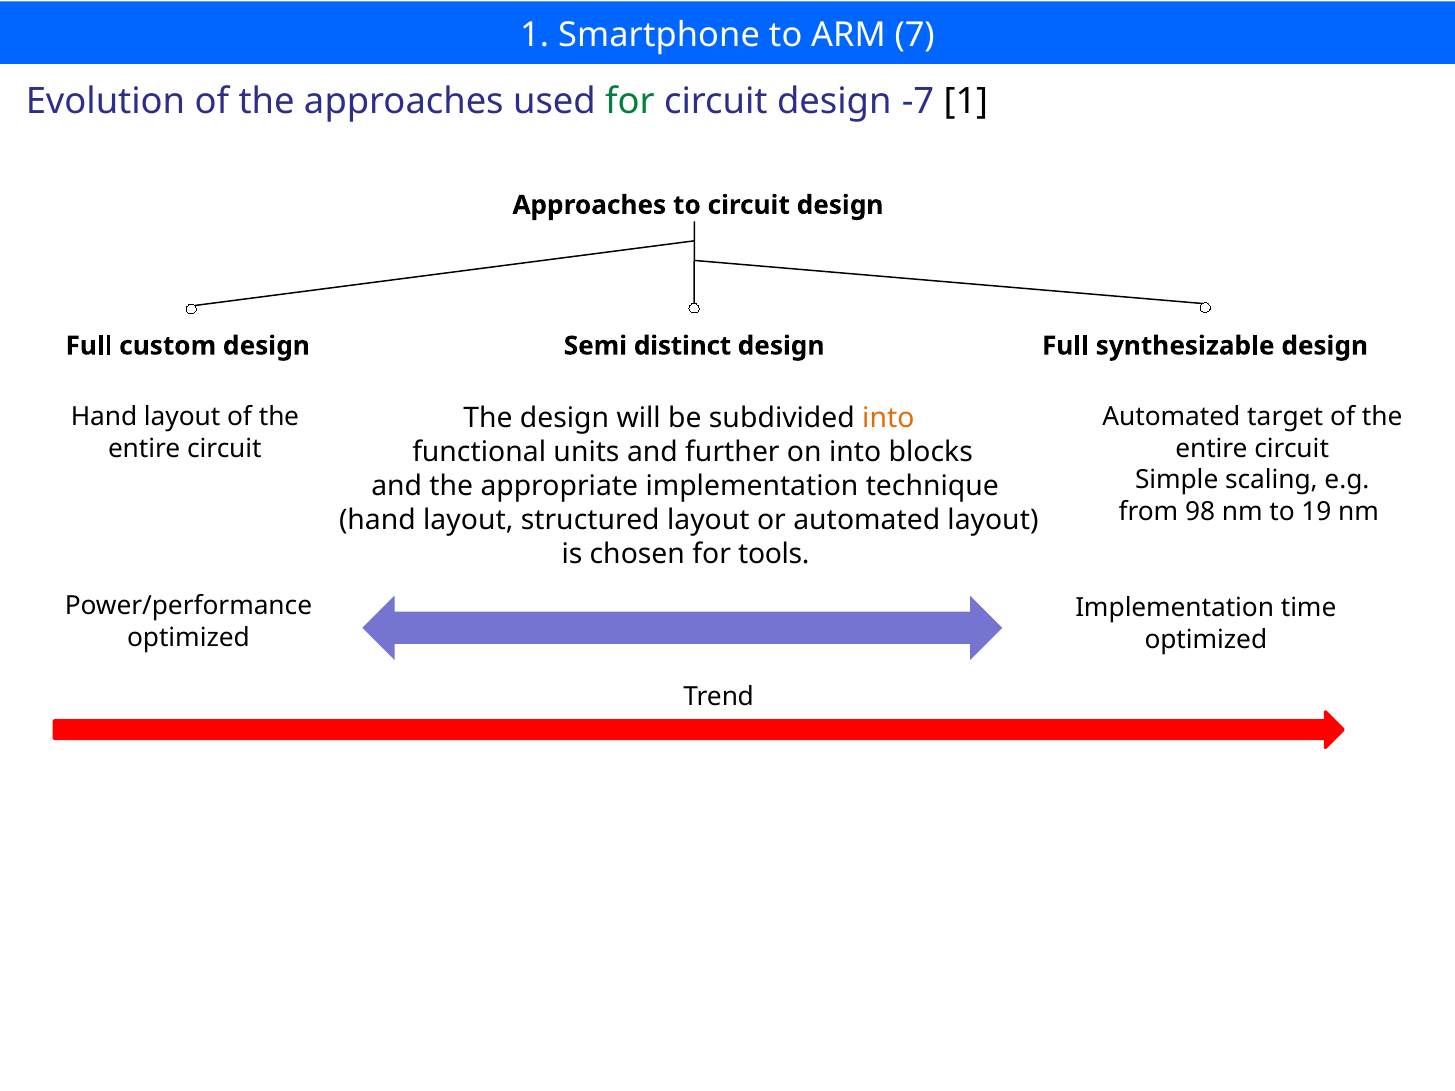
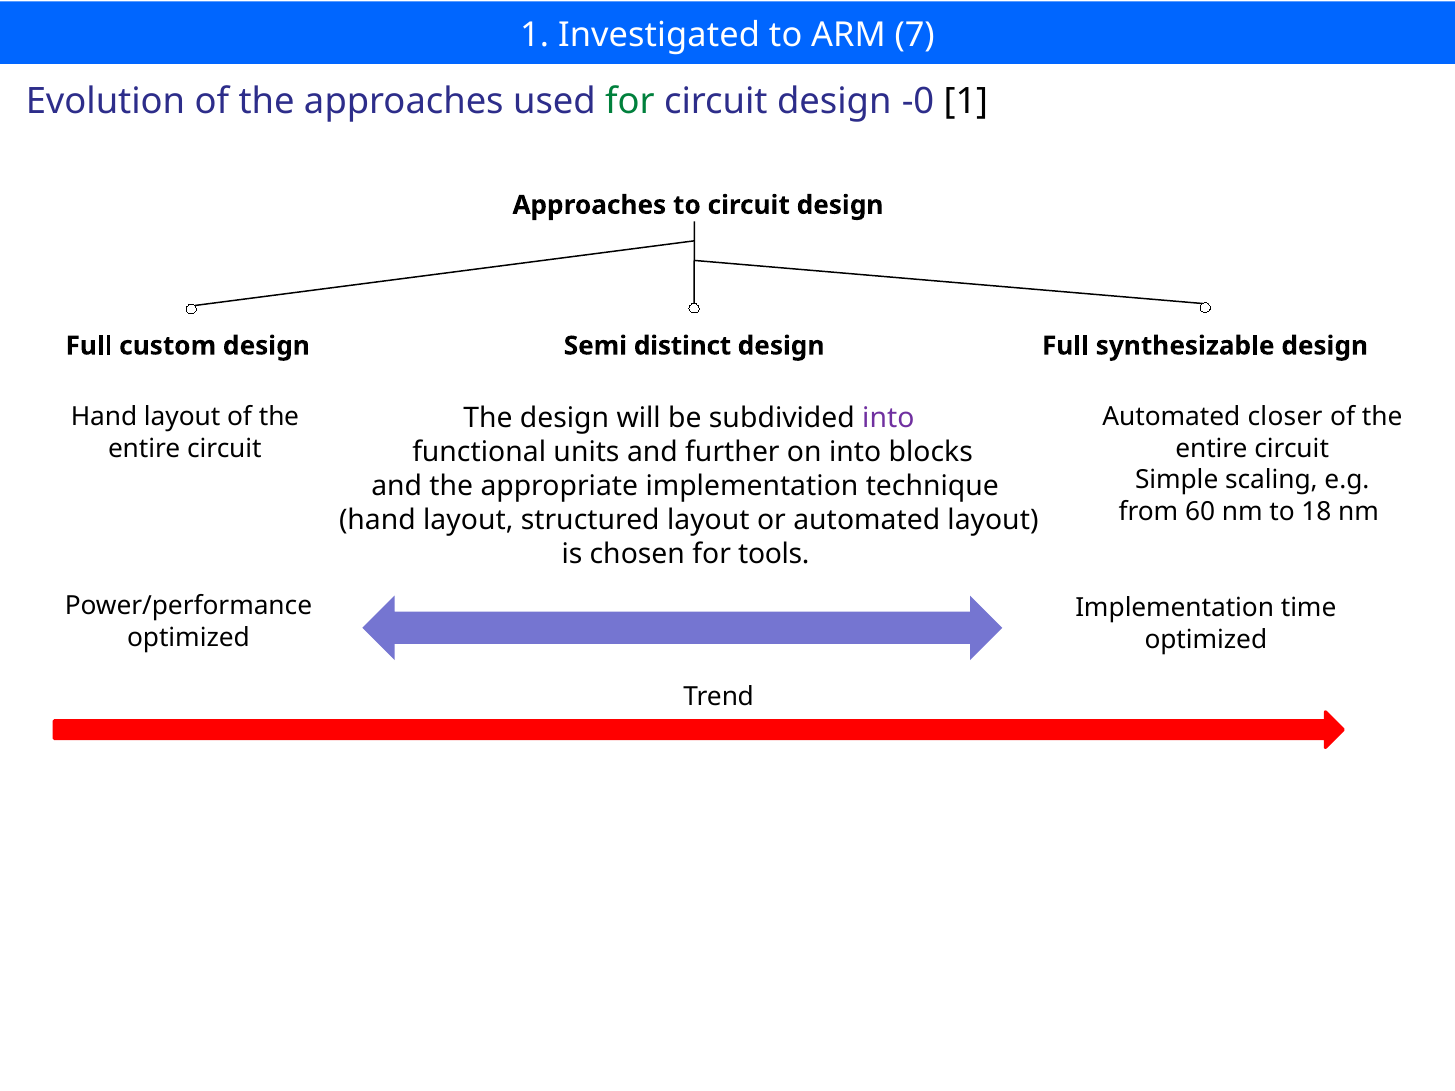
Smartphone: Smartphone -> Investigated (659, 35)
-7: -7 -> -0 (918, 102)
target: target -> closer (1285, 417)
into colour: orange -> purple (888, 419)
98: 98 -> 60 (1200, 512)
19: 19 -> 18 (1316, 512)
